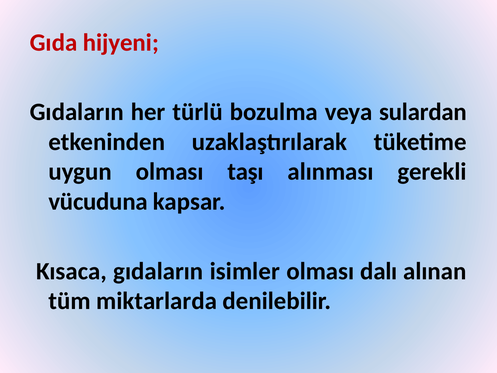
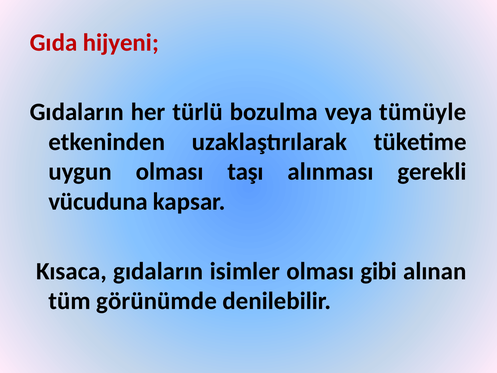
sulardan: sulardan -> tümüyle (423, 112)
dalı: dalı -> gibi (379, 271)
miktarlarda: miktarlarda -> görünümde (157, 301)
